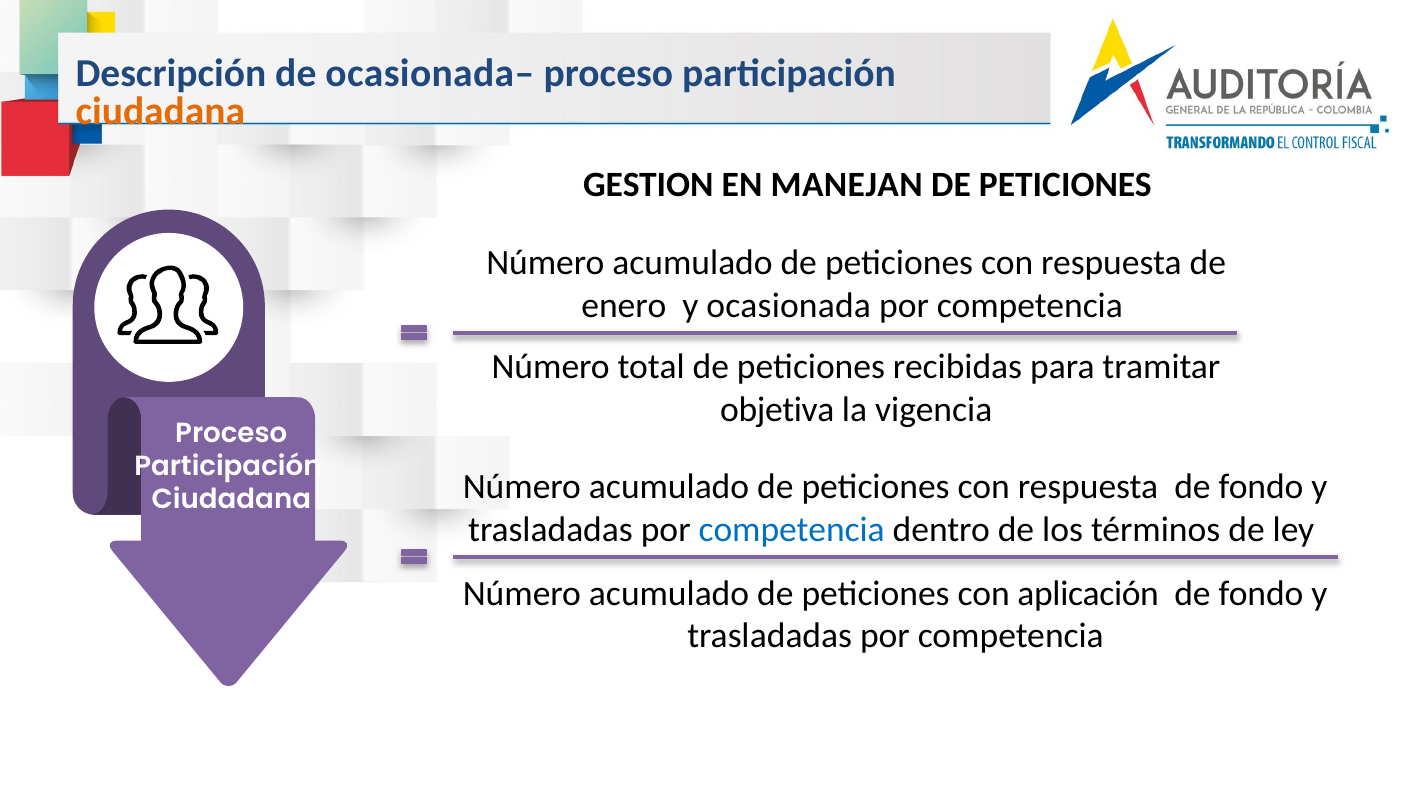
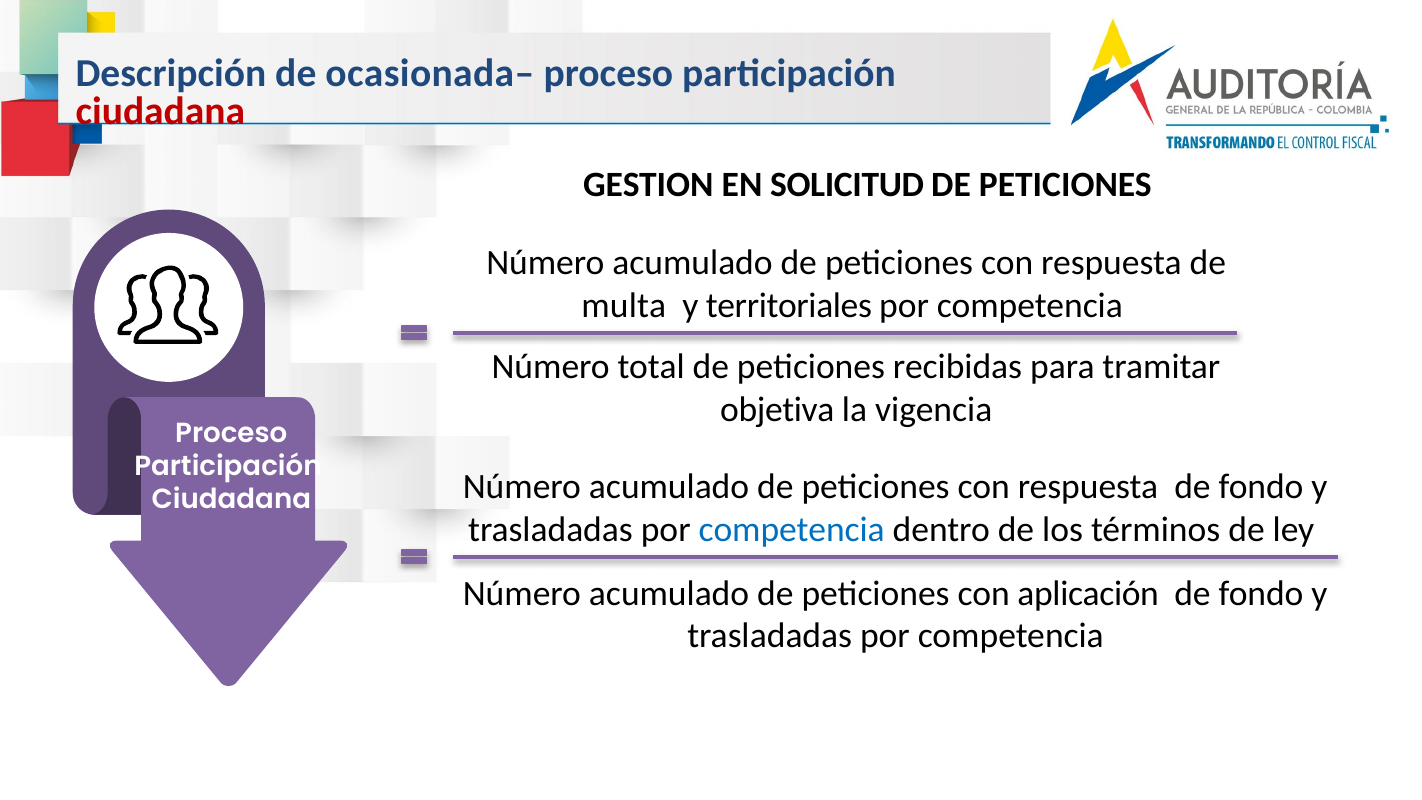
ciudadana colour: orange -> red (160, 111)
MANEJAN: MANEJAN -> SOLICITUD (847, 184)
enero: enero -> multa (624, 305)
ocasionada: ocasionada -> territoriales (789, 305)
